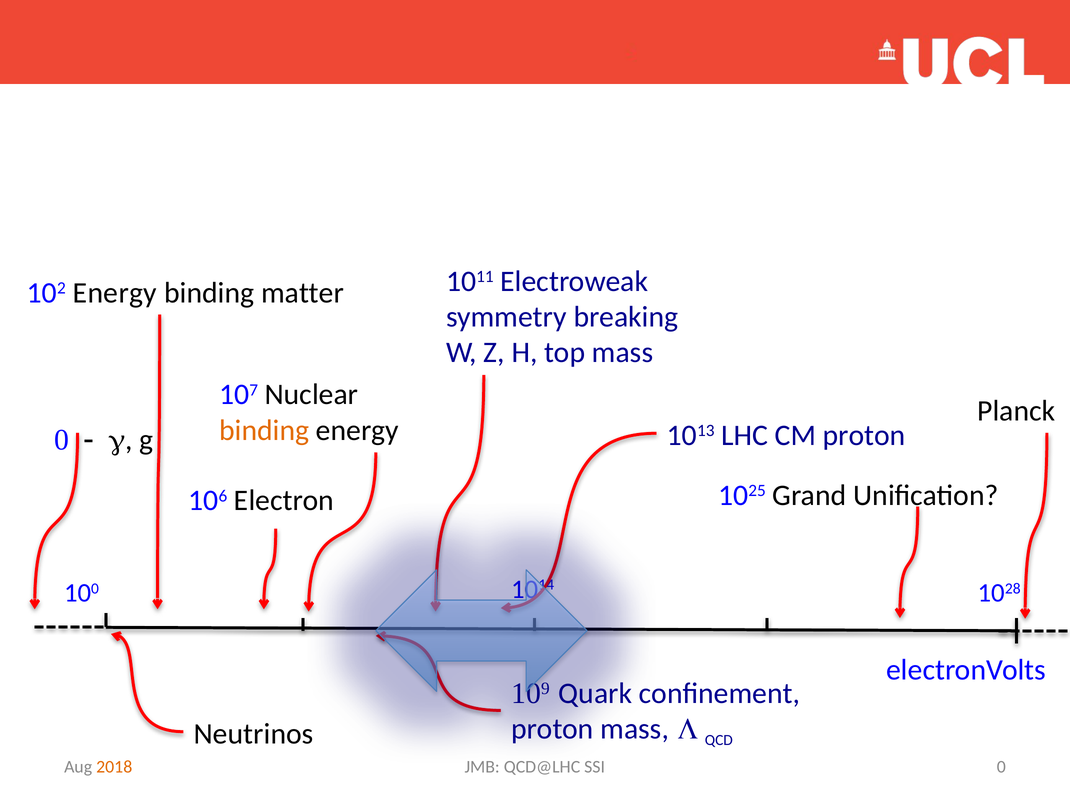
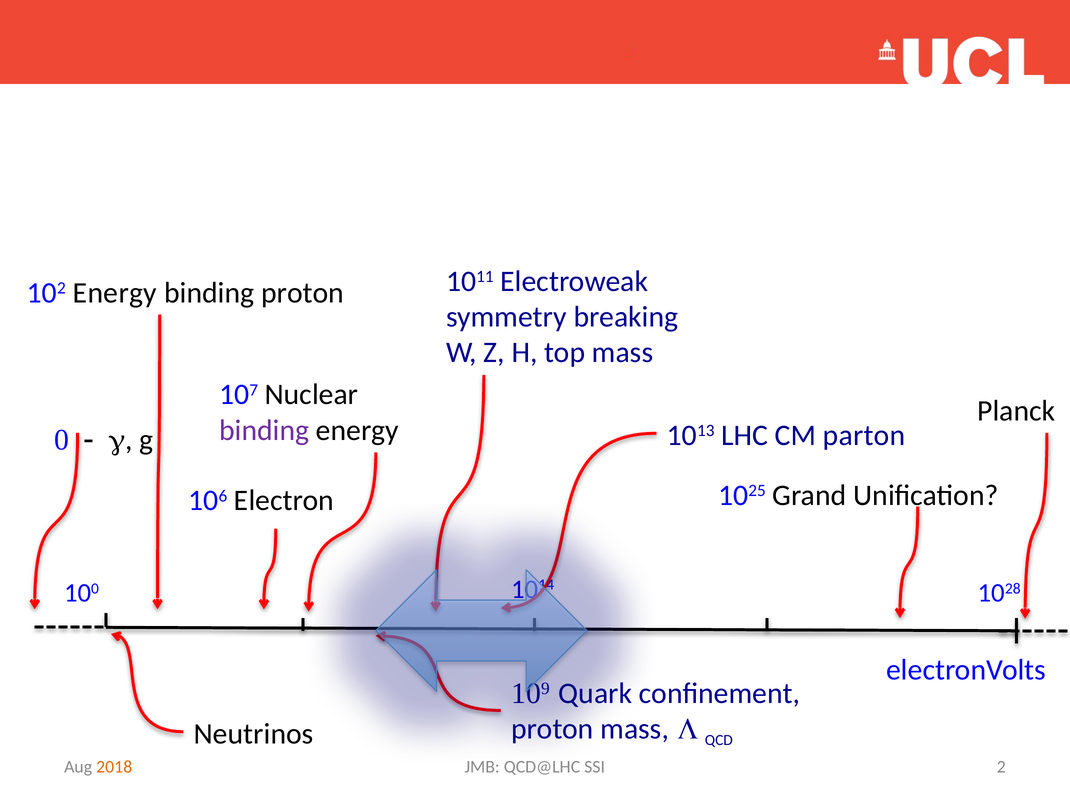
binding matter: matter -> proton (303, 293)
binding colour: orange -> purple (264, 430)
CM proton: proton -> parton (864, 435)
0: 0 -> 2 (1001, 766)
